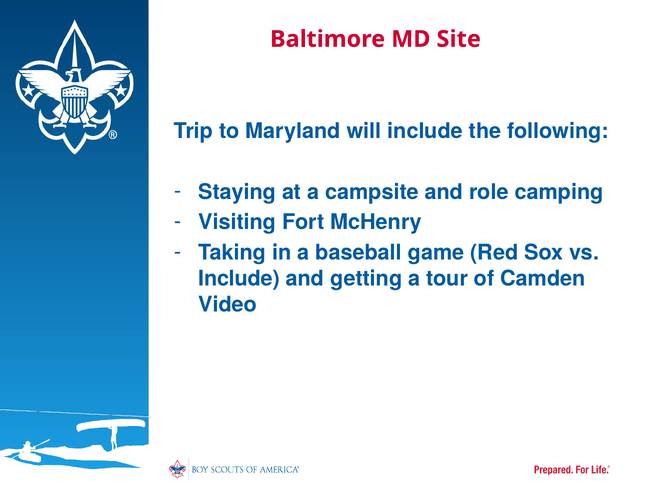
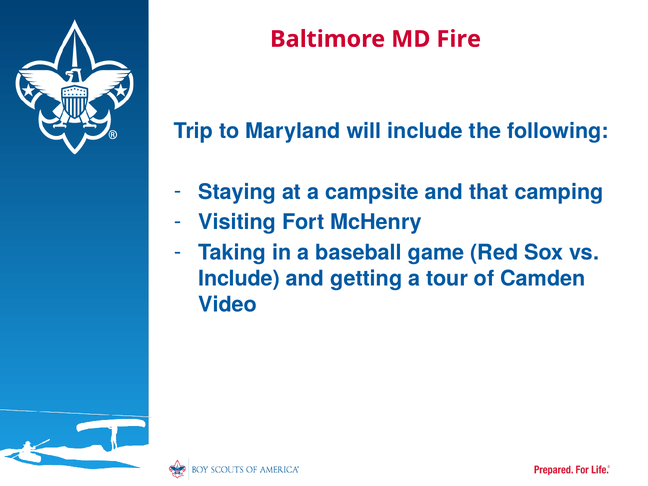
Site: Site -> Fire (459, 39)
role: role -> that (489, 192)
